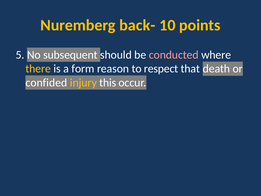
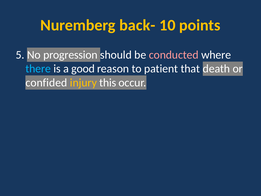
subsequent: subsequent -> progression (70, 55)
there colour: yellow -> light blue (38, 69)
form: form -> good (83, 69)
respect: respect -> patient (161, 69)
